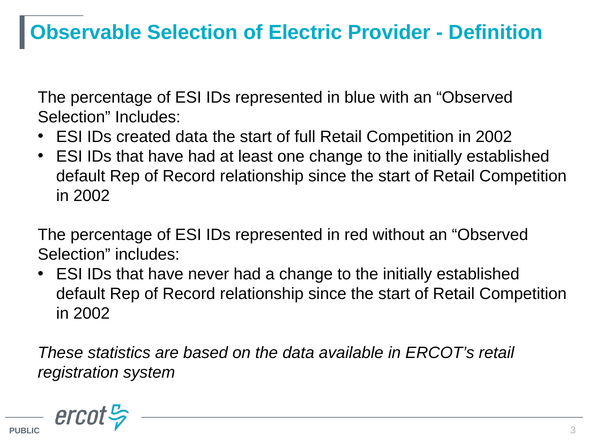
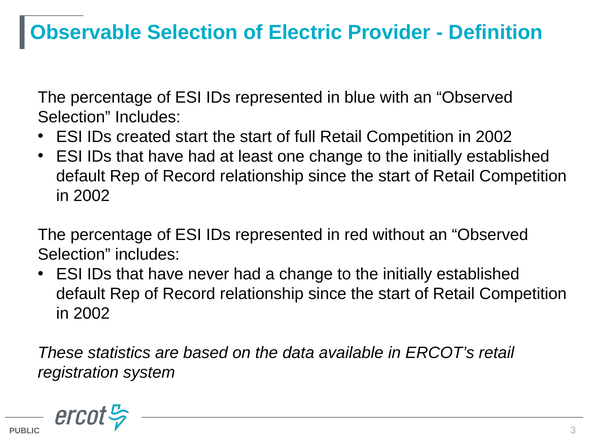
created data: data -> start (192, 137)
